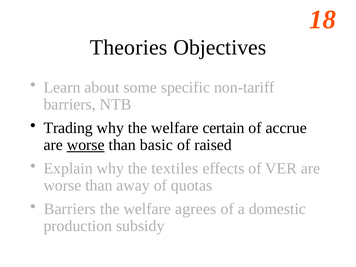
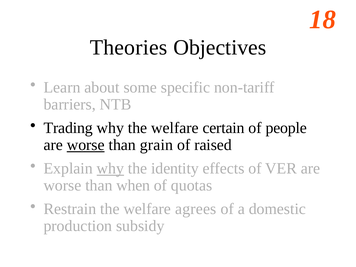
accrue: accrue -> people (286, 128)
basic: basic -> grain (156, 145)
why underline: none -> present (110, 168)
textiles: textiles -> identity (175, 168)
away: away -> when (133, 185)
Barriers: Barriers -> Restrain (70, 209)
